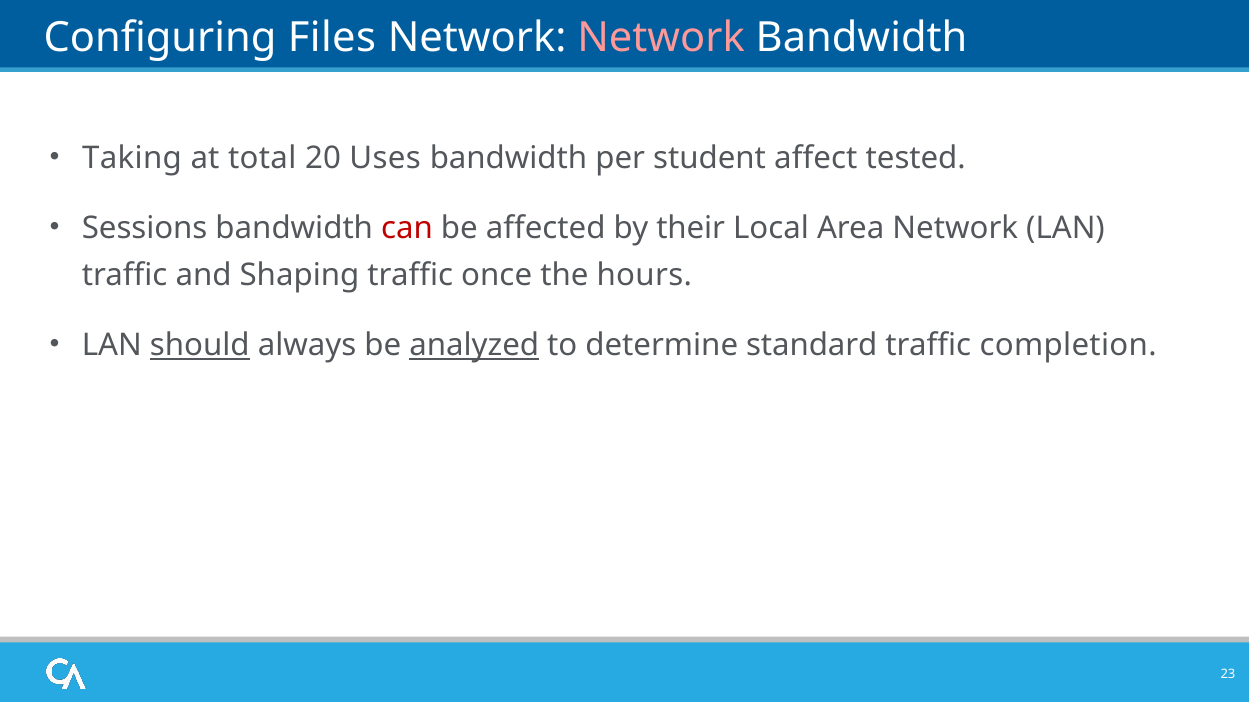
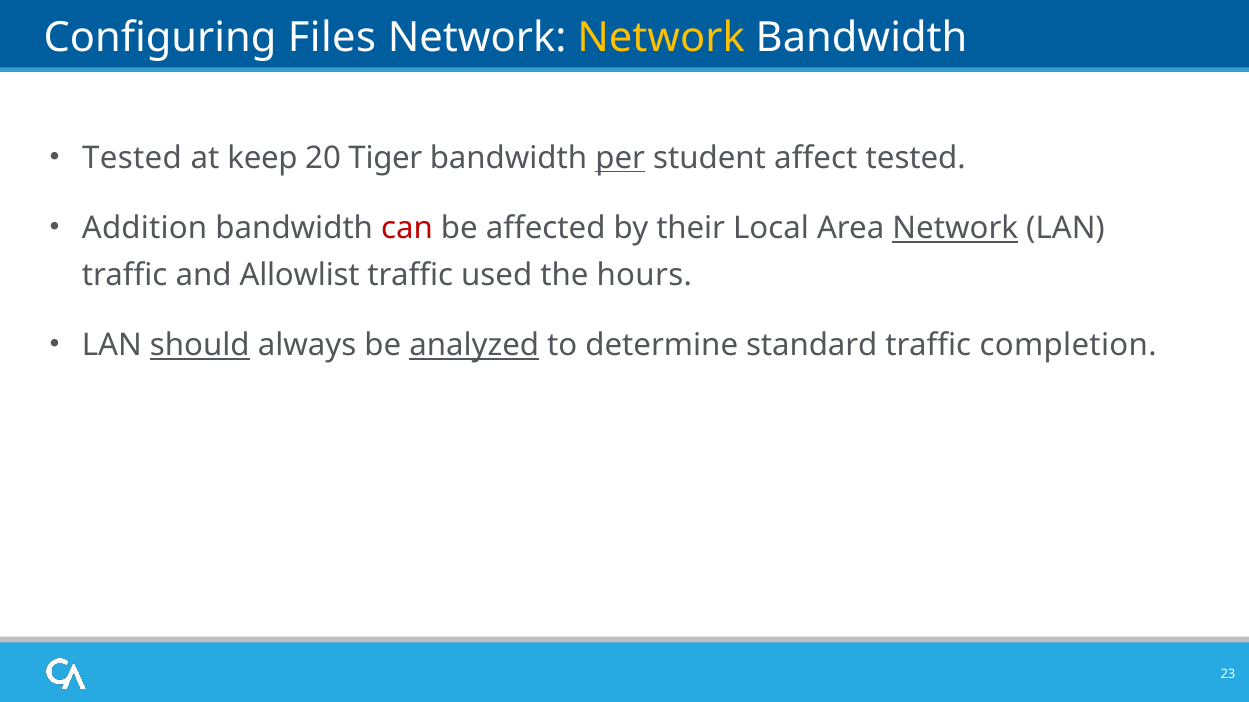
Network colour: pink -> yellow (661, 38)
Taking: Taking -> Tested (132, 158)
total: total -> keep (262, 158)
Uses: Uses -> Tiger (385, 158)
per underline: none -> present (620, 158)
Sessions: Sessions -> Addition (145, 228)
Network underline: none -> present (955, 228)
Shaping: Shaping -> Allowlist (300, 275)
once: once -> used (497, 275)
